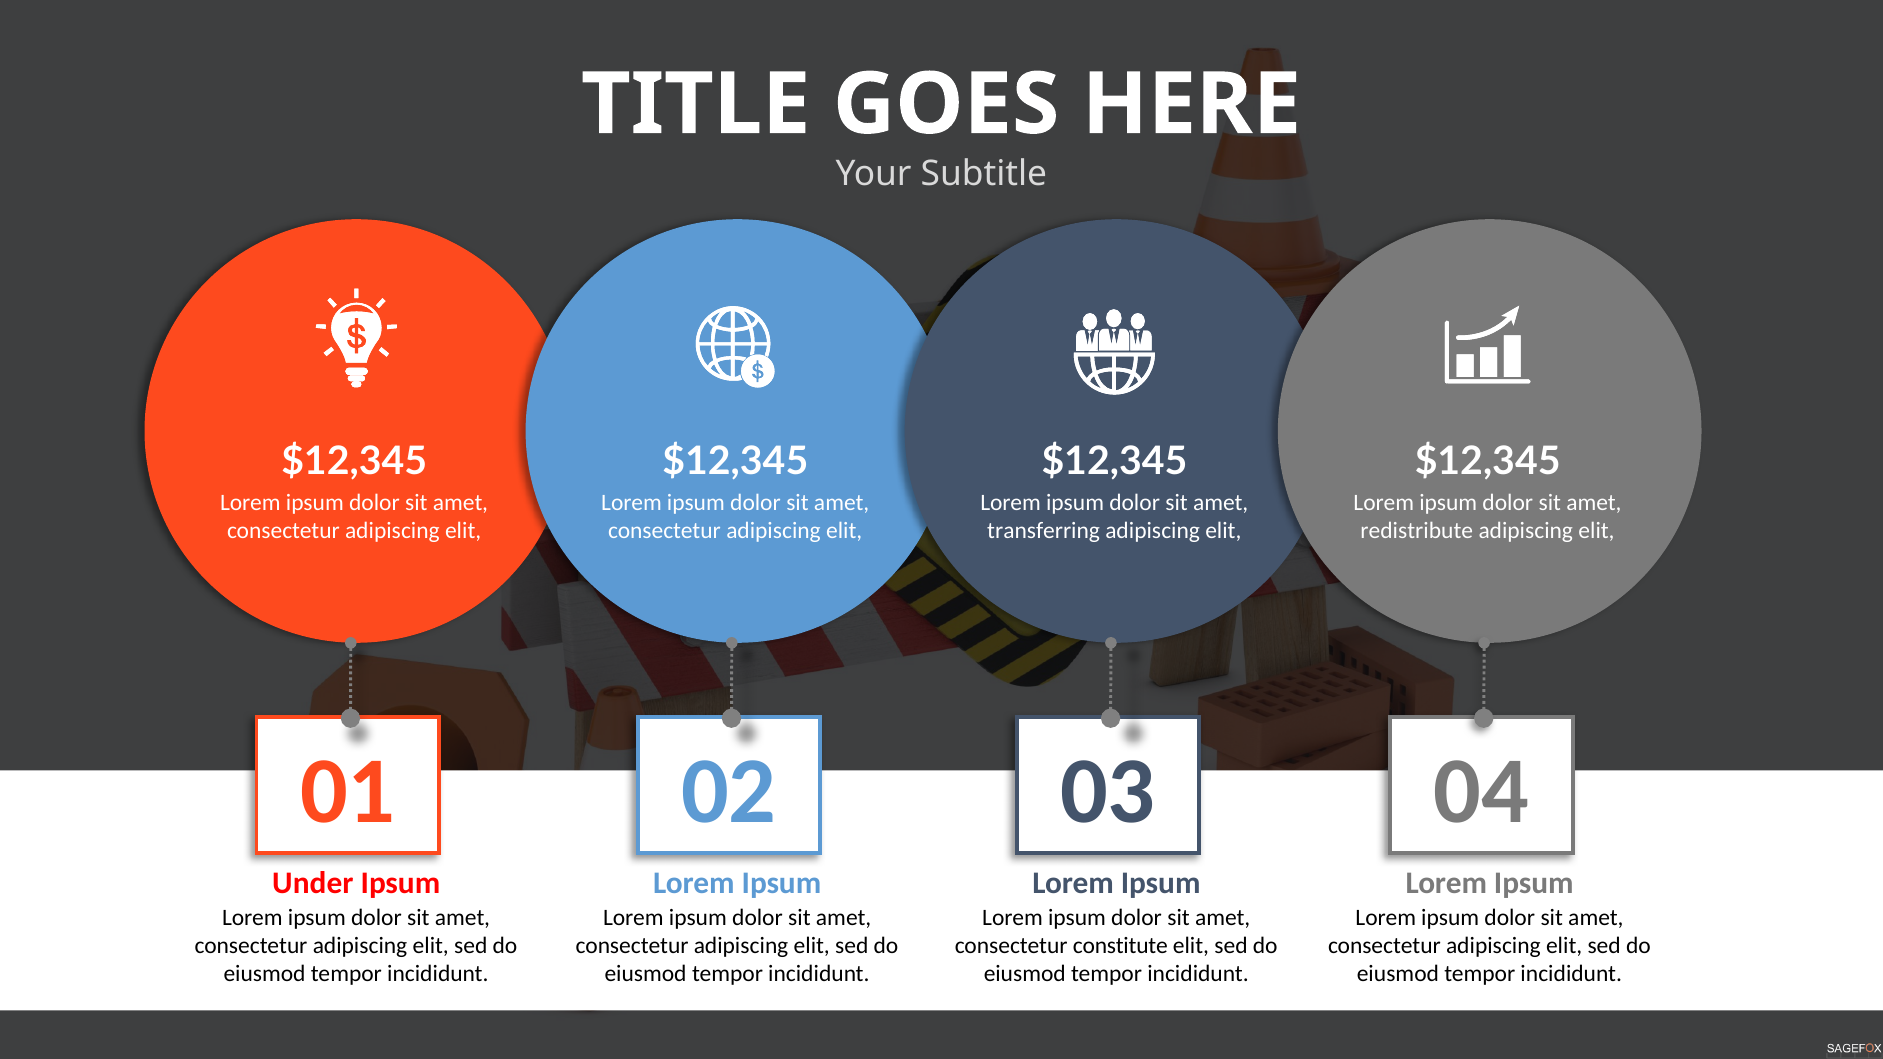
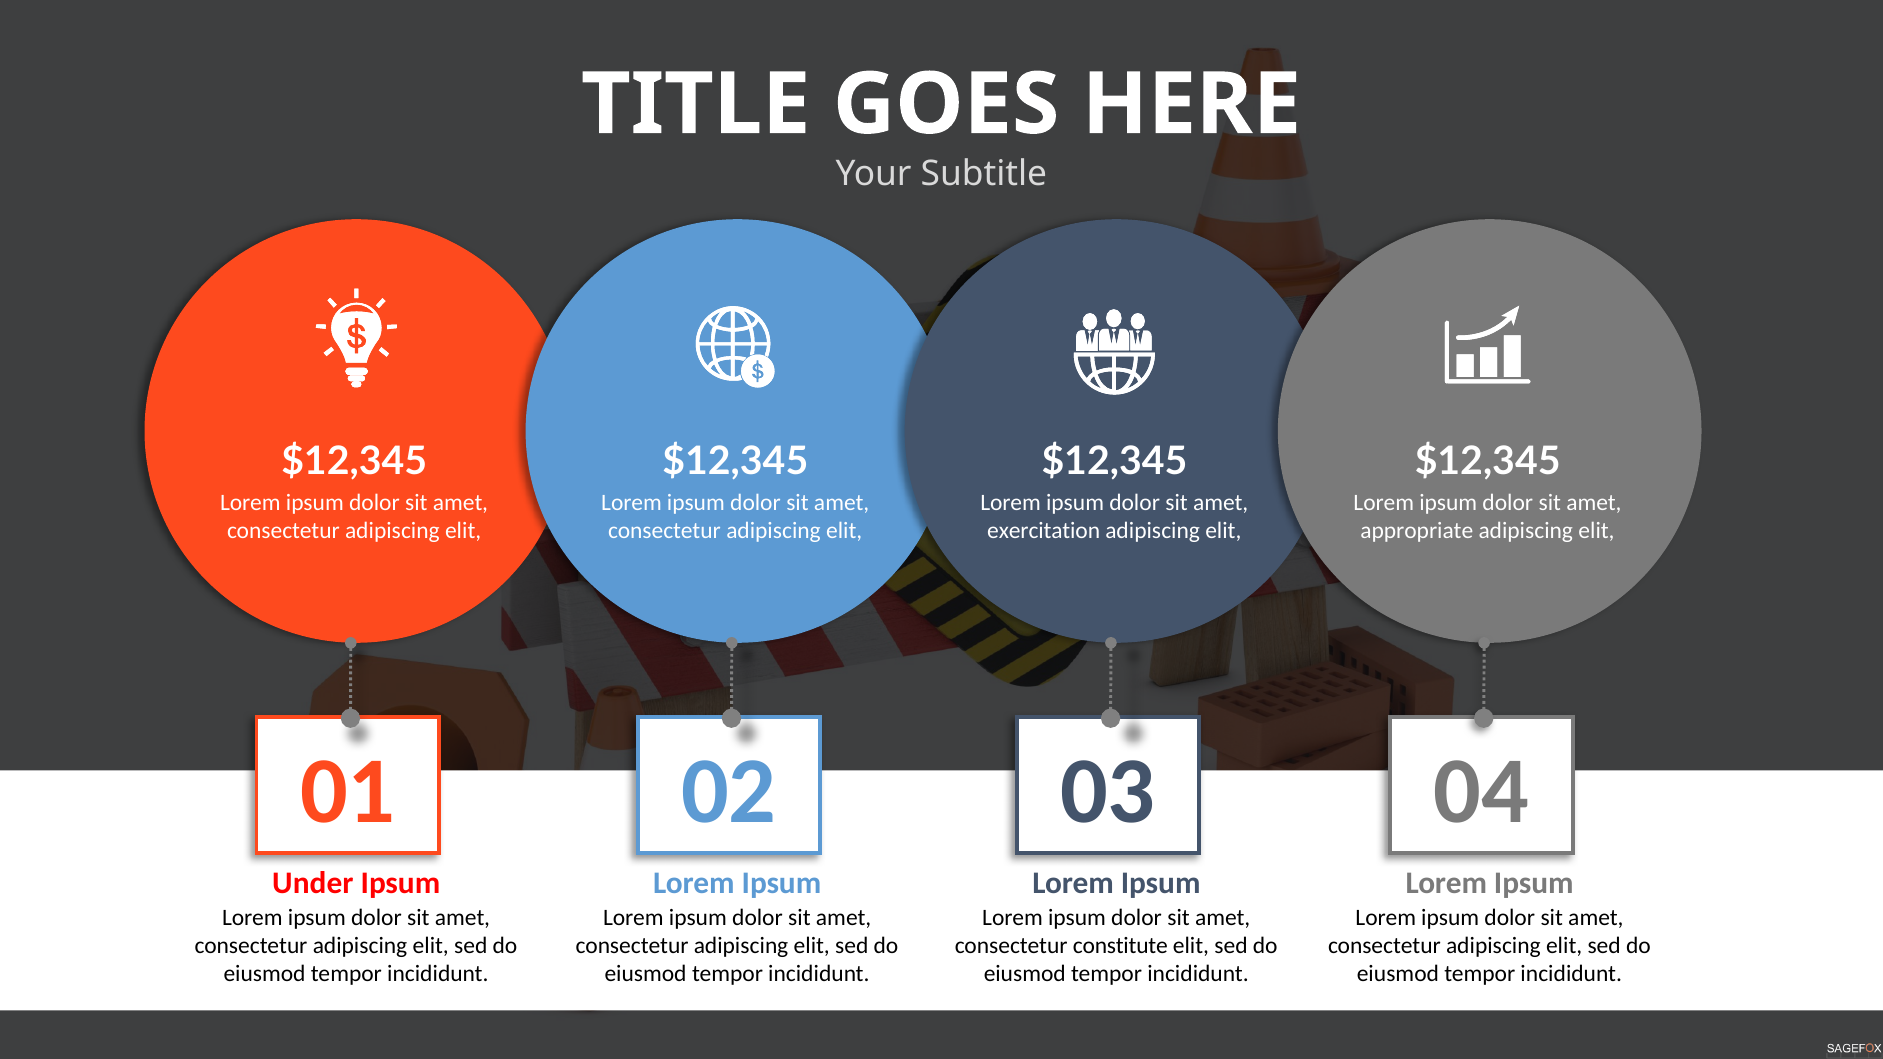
transferring: transferring -> exercitation (1044, 531)
redistribute: redistribute -> appropriate (1417, 531)
